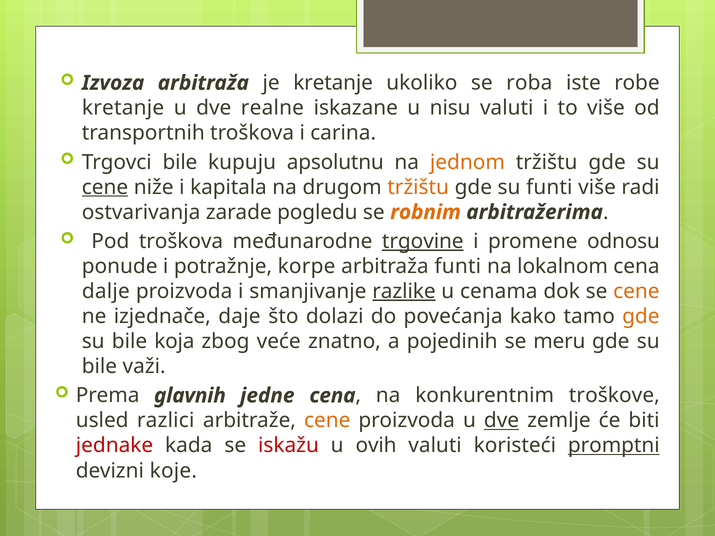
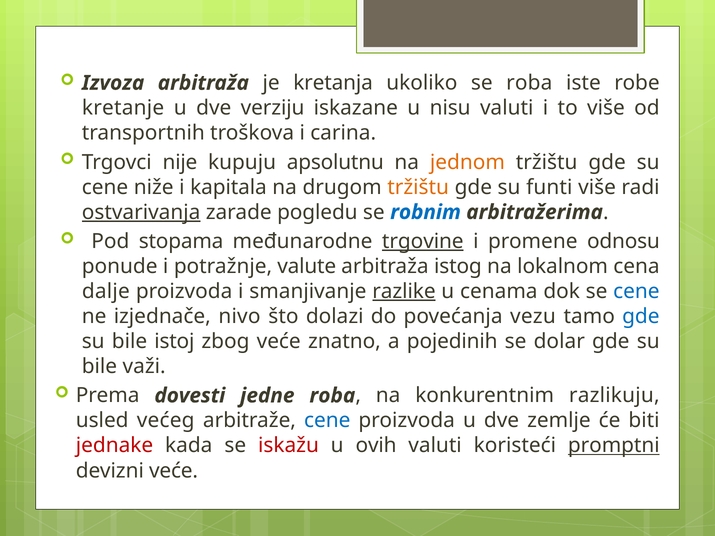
je kretanje: kretanje -> kretanja (333, 83)
realne: realne -> verziju (273, 108)
Trgovci bile: bile -> nije (180, 162)
cene underline: present -> none (105, 187)
ostvarivanja underline: none -> present (141, 212)
robnim colour: orange -> blue (426, 212)
Pod troškova: troškova -> stopama (181, 241)
korpe: korpe -> valute (307, 266)
arbitraža funti: funti -> istog (458, 266)
cene colour: orange -> blue (636, 292)
daje: daje -> nivo (239, 317)
kako: kako -> vezu (533, 317)
gde colour: orange -> blue (641, 317)
koja: koja -> istoj (174, 342)
meru: meru -> dolar (559, 342)
glavnih: glavnih -> dovesti (190, 396)
jedne cena: cena -> roba (332, 396)
troškove: troškove -> razlikuju (614, 396)
razlici: razlici -> većeg (166, 421)
cene colour: orange -> blue (327, 421)
dve underline: present -> none (502, 421)
devizni koje: koje -> veće (174, 471)
